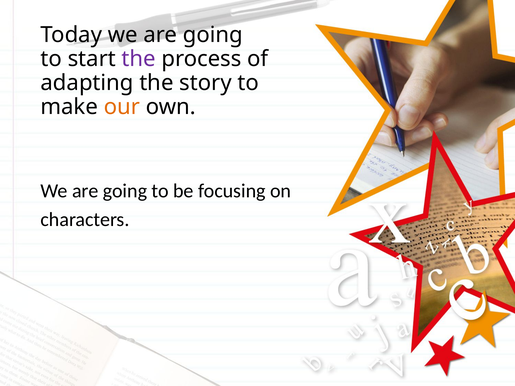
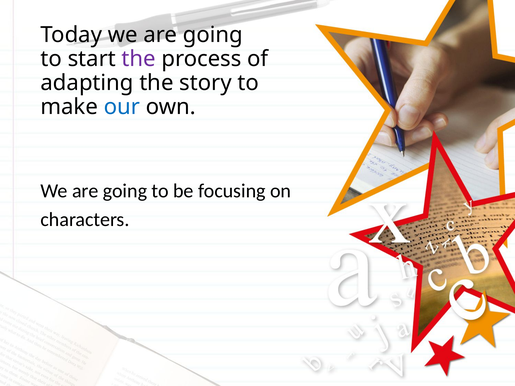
our colour: orange -> blue (122, 107)
